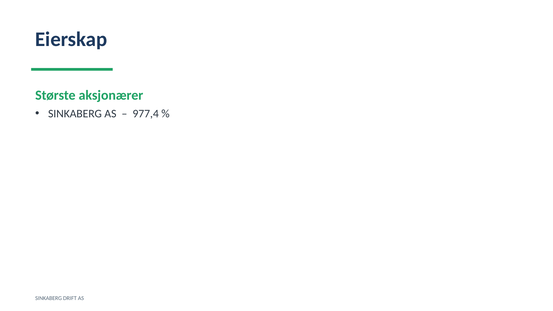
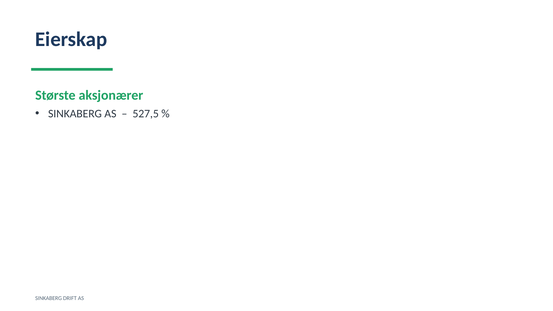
977,4: 977,4 -> 527,5 (146, 114)
